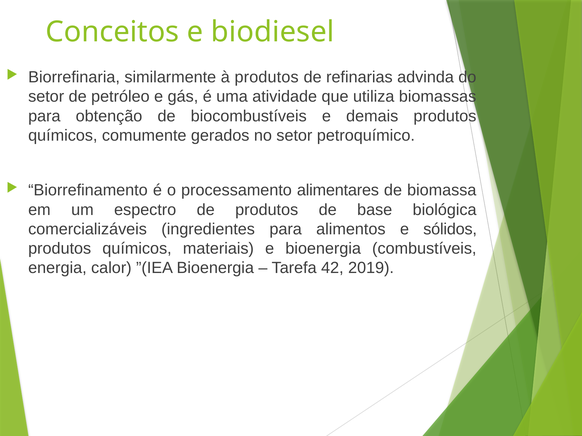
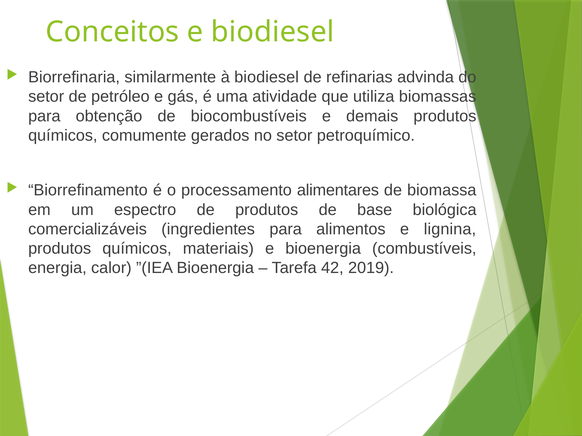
à produtos: produtos -> biodiesel (267, 77)
sólidos: sólidos -> lignina (450, 229)
